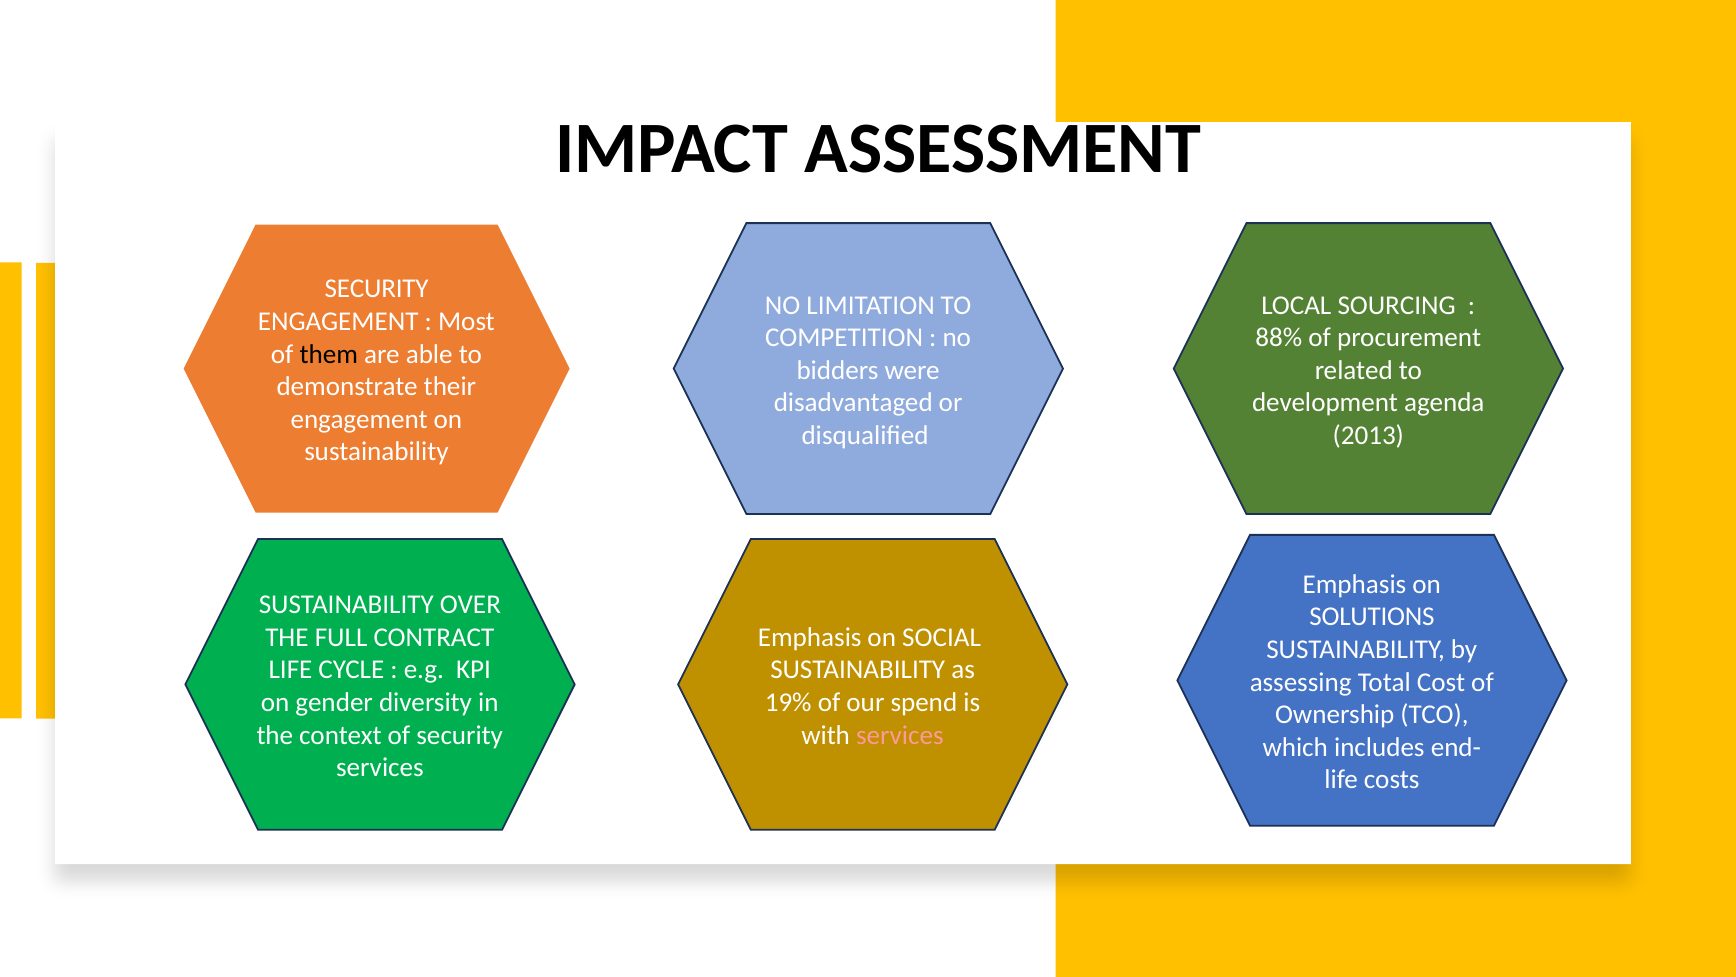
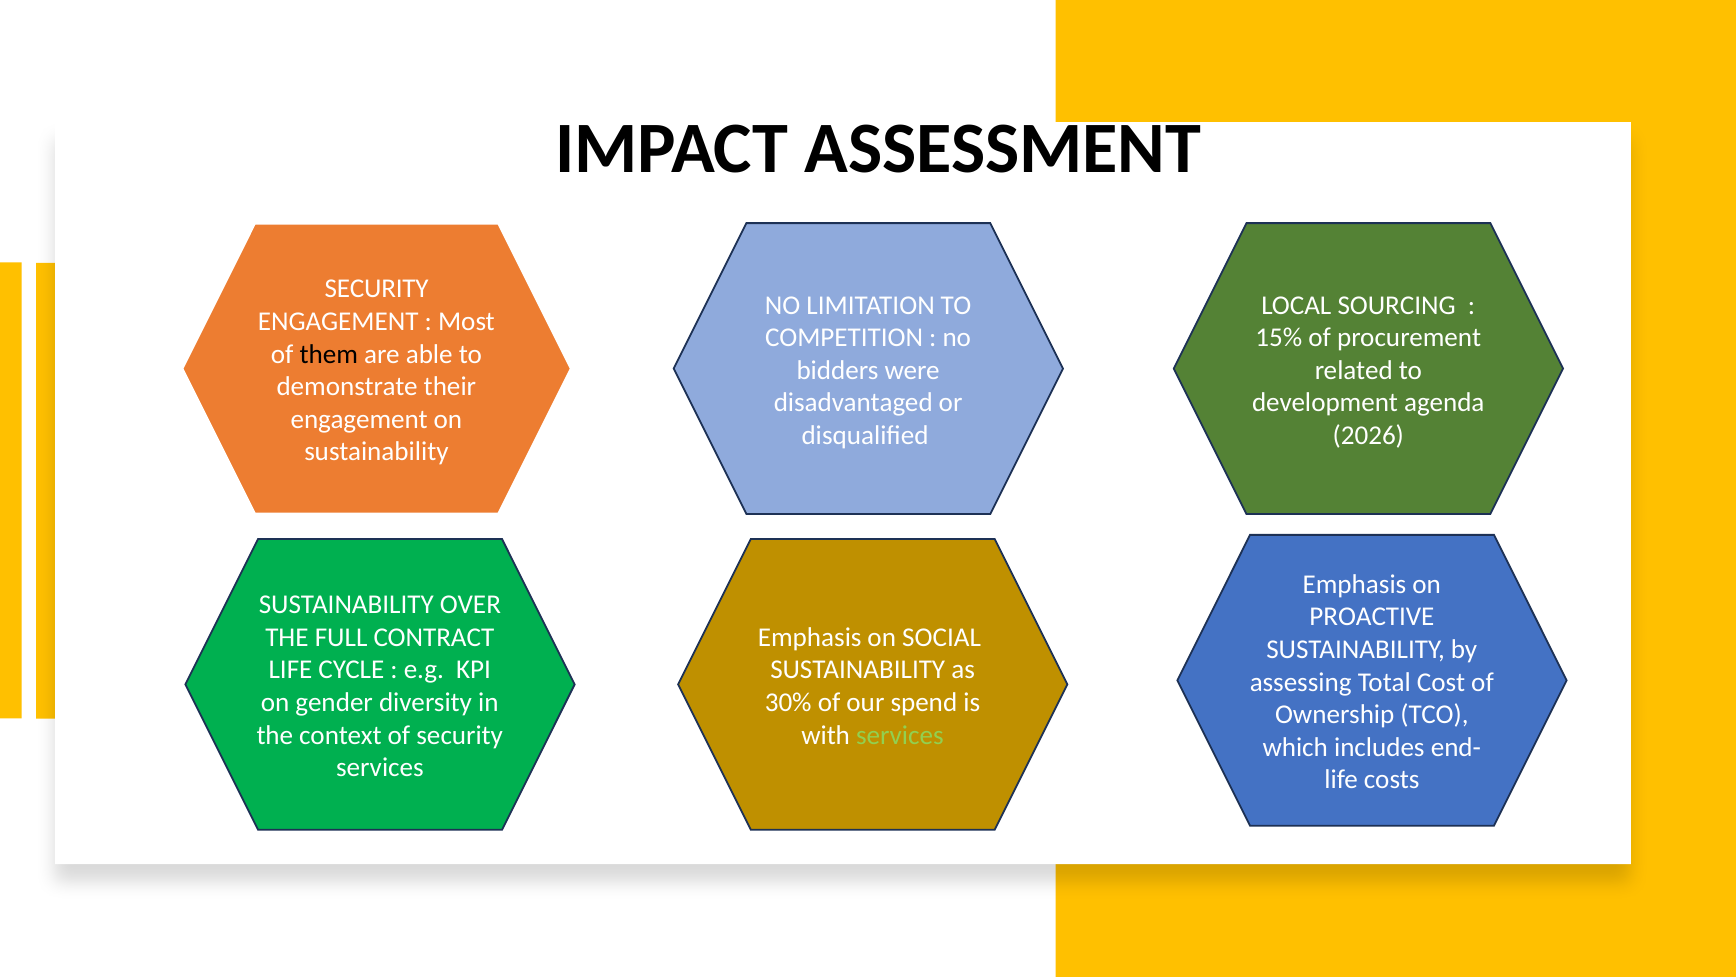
88%: 88% -> 15% (1279, 338)
2013: 2013 -> 2026 (1368, 435)
SOLUTIONS: SOLUTIONS -> PROACTIVE (1372, 617)
19%: 19% -> 30% (788, 702)
services colour: pink -> light green (900, 735)
